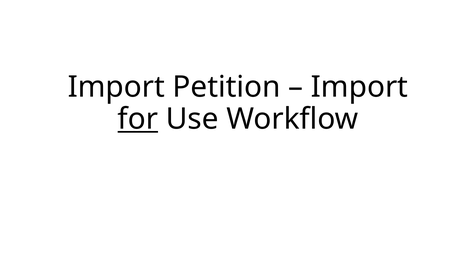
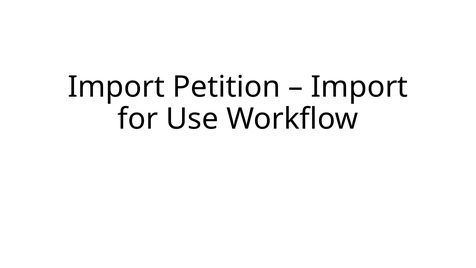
for underline: present -> none (138, 119)
